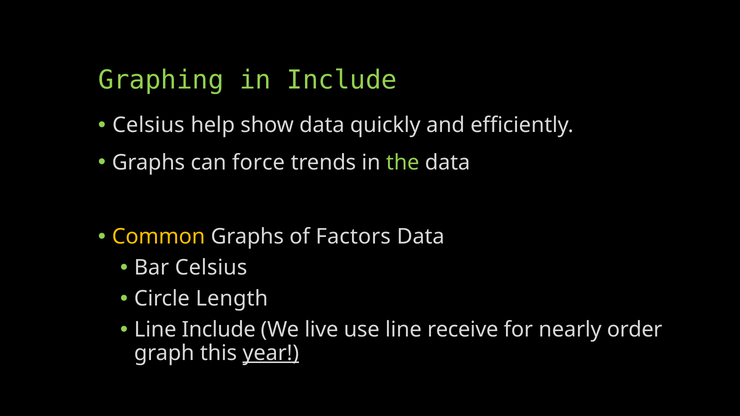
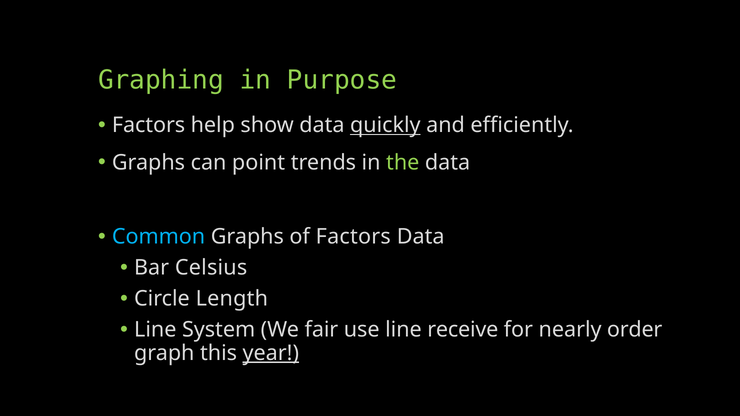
in Include: Include -> Purpose (342, 80)
Celsius: Celsius -> Factors (149, 125)
quickly underline: none -> present (385, 125)
force: force -> point (259, 162)
Common colour: yellow -> light blue (159, 237)
Line Include: Include -> System (219, 330)
live: live -> fair (321, 330)
